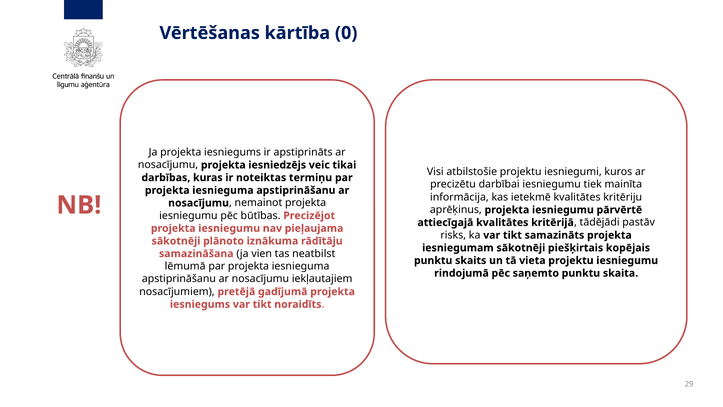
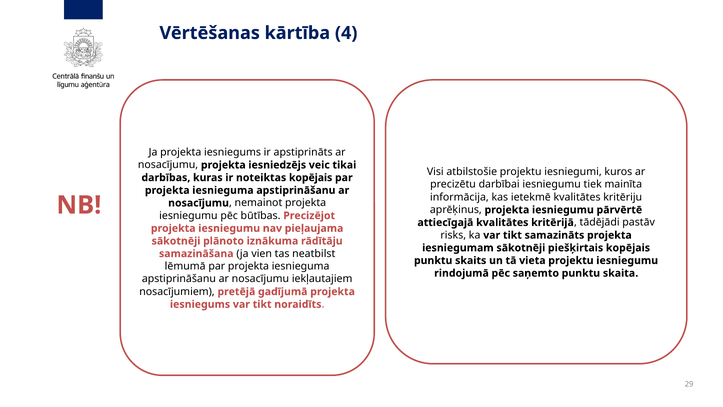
0: 0 -> 4 (346, 33)
noteiktas termiņu: termiņu -> kopējais (311, 178)
